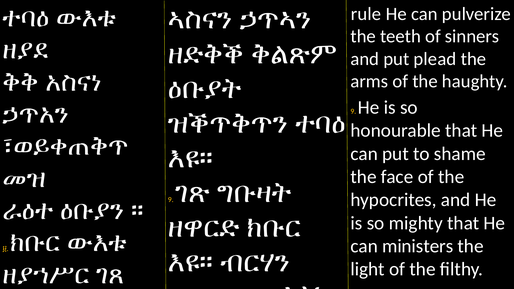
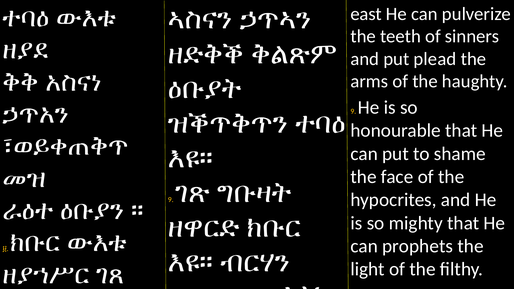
rule: rule -> east (366, 14)
ministers: ministers -> prophets (418, 246)
